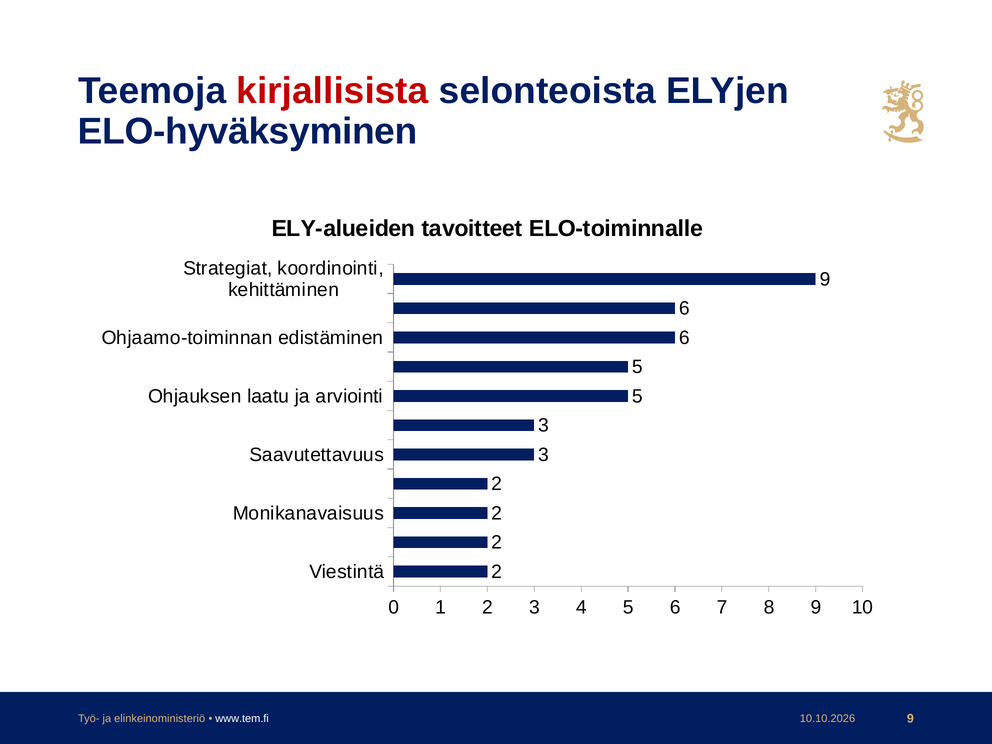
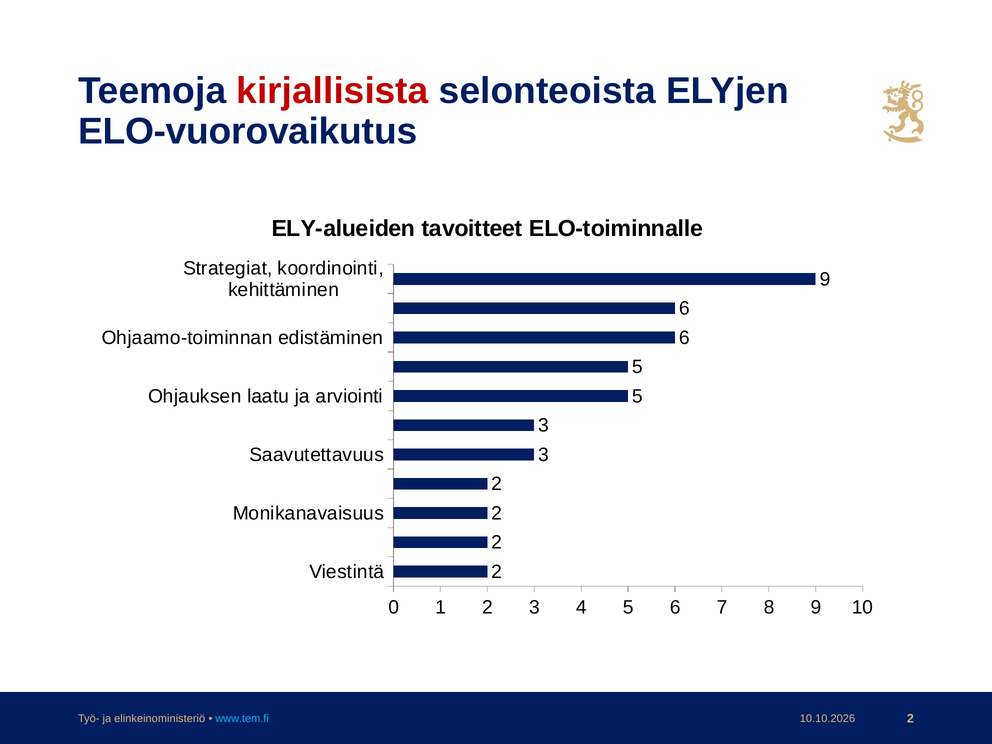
ELO-hyväksyminen: ELO-hyväksyminen -> ELO-vuorovaikutus (248, 131)
www.tem.fi colour: white -> light blue (242, 719)
9: 9 -> 2 (910, 719)
